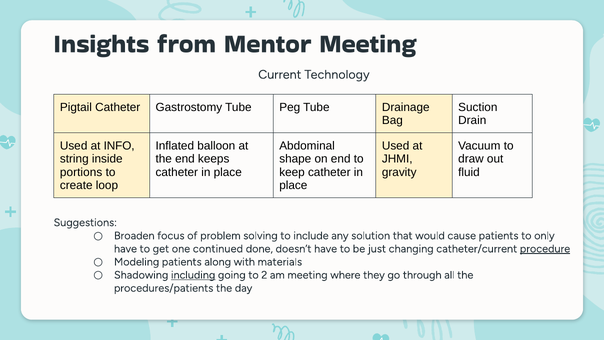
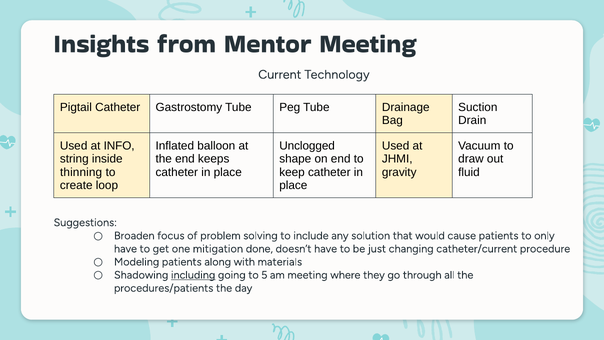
Abdominal: Abdominal -> Unclogged (307, 146)
portions: portions -> thinning (81, 172)
continued: continued -> mitigation (218, 249)
procedure underline: present -> none (545, 249)
2: 2 -> 5 (264, 275)
